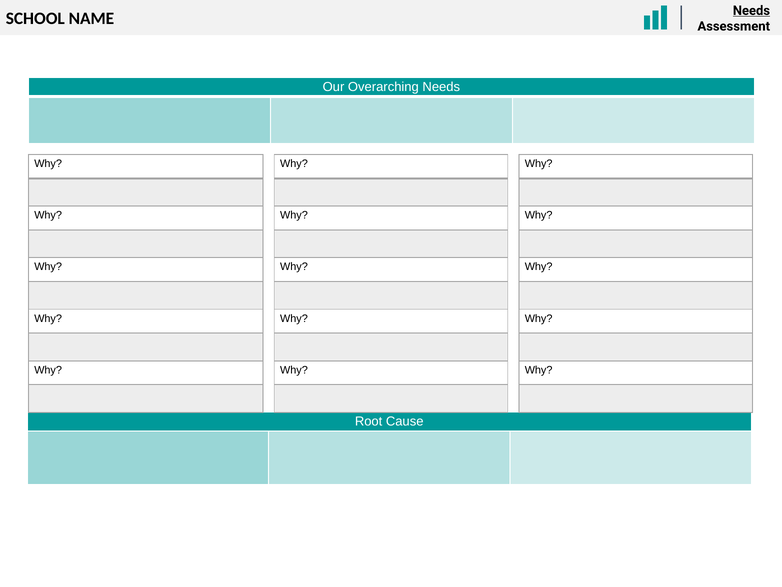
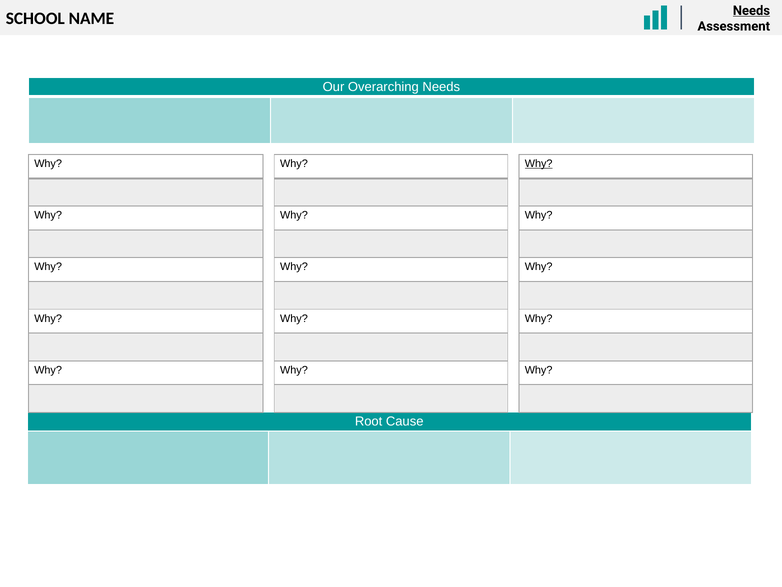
Why underline: none -> present (539, 164)
